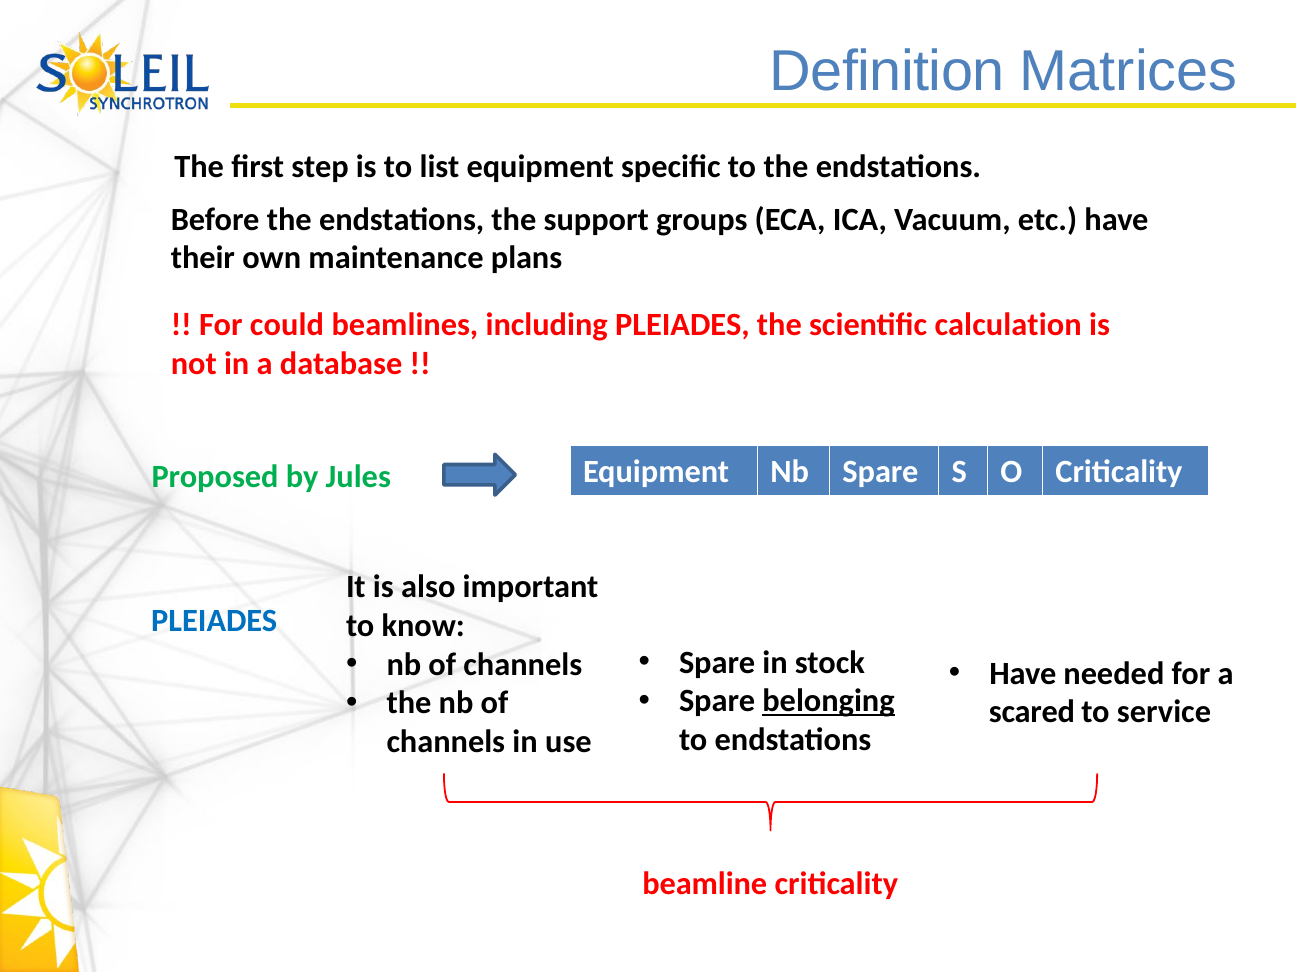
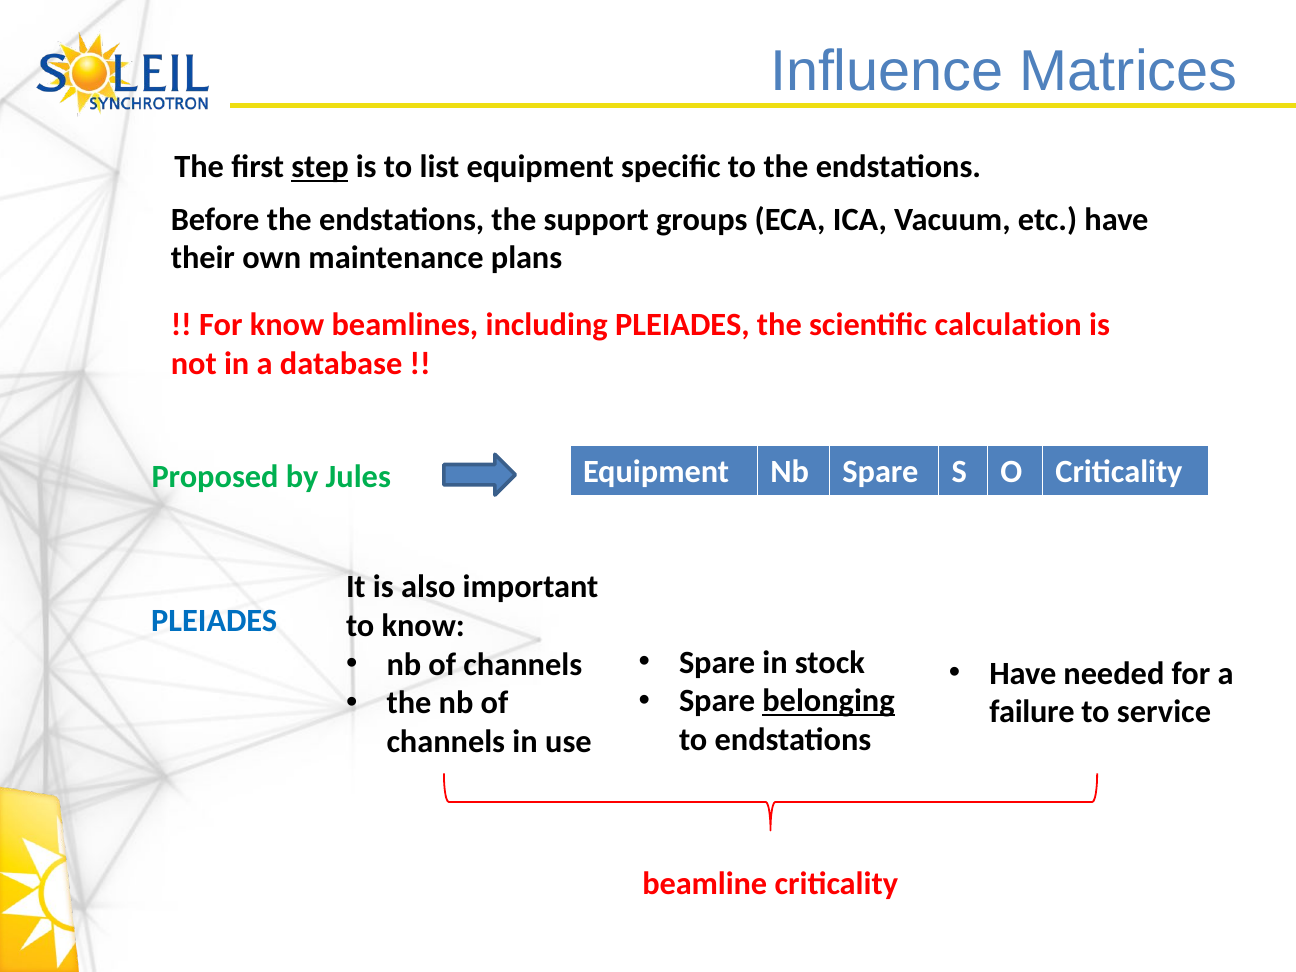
Definition: Definition -> Influence (887, 72)
step underline: none -> present (320, 167)
For could: could -> know (287, 325)
scared: scared -> failure (1032, 712)
